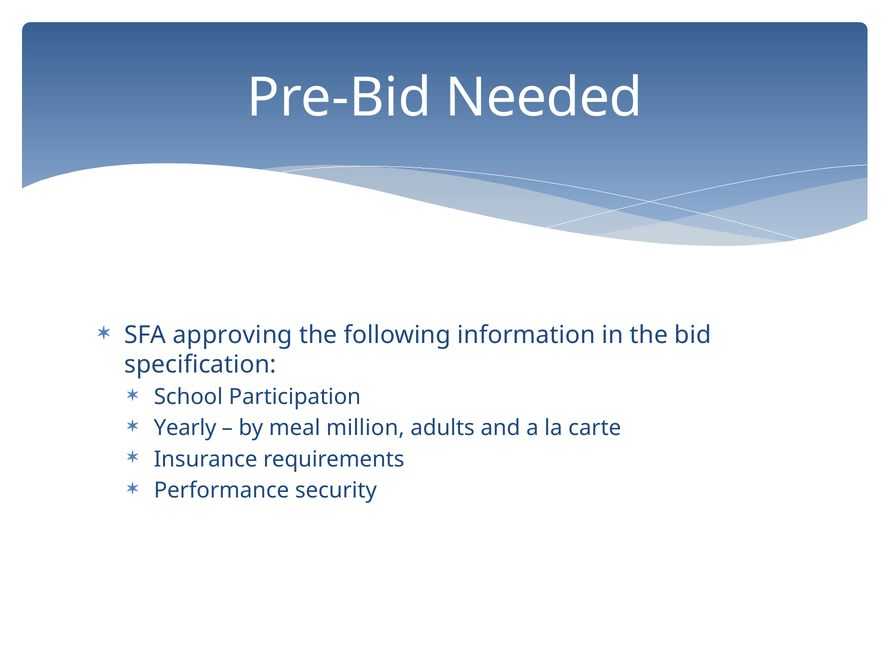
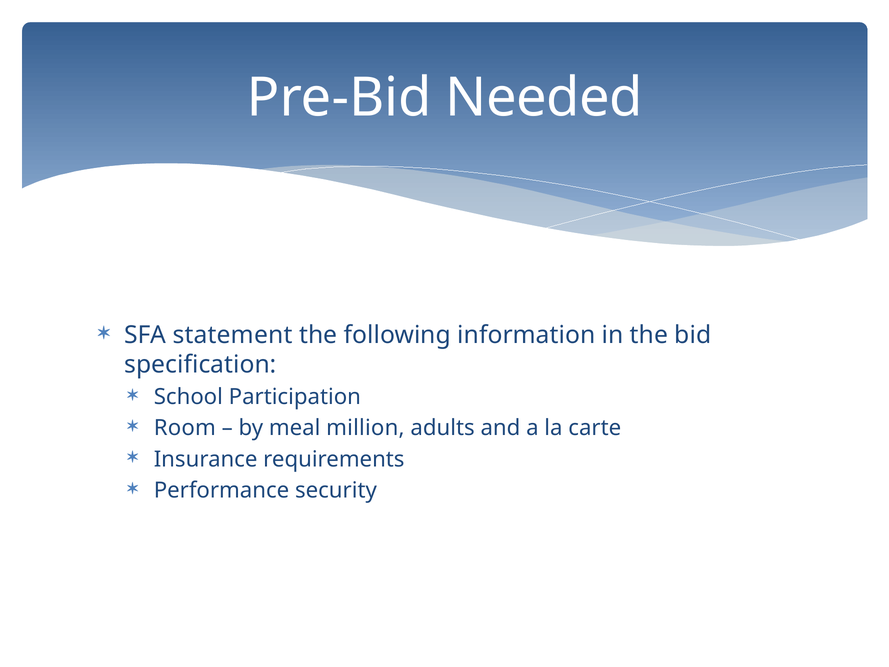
approving: approving -> statement (233, 335)
Yearly: Yearly -> Room (185, 428)
